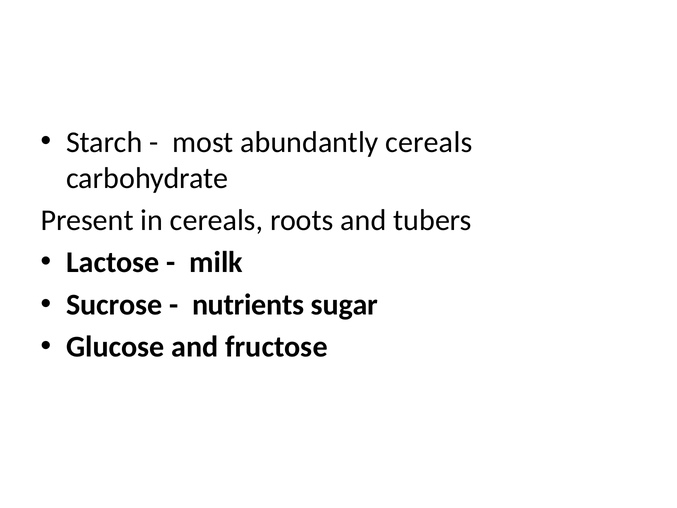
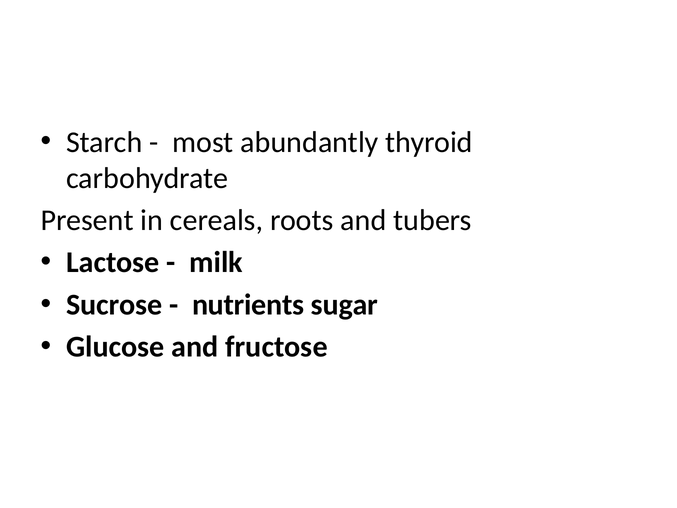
abundantly cereals: cereals -> thyroid (429, 142)
